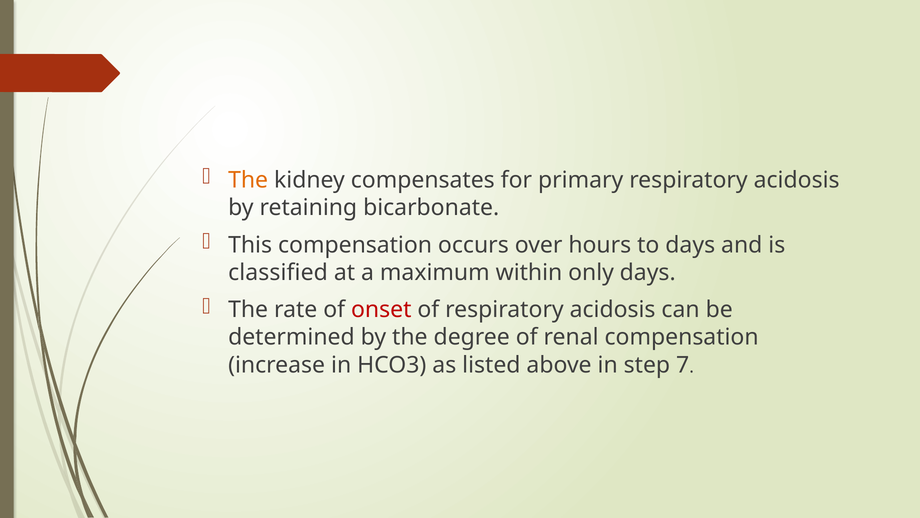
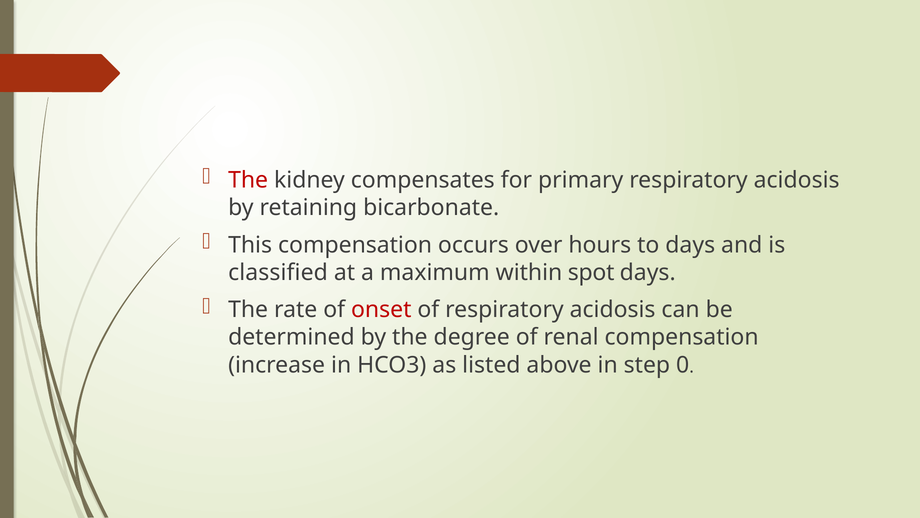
The colour: orange -> red (248, 180)
only: only -> spot (591, 272)
7: 7 -> 0 (683, 365)
